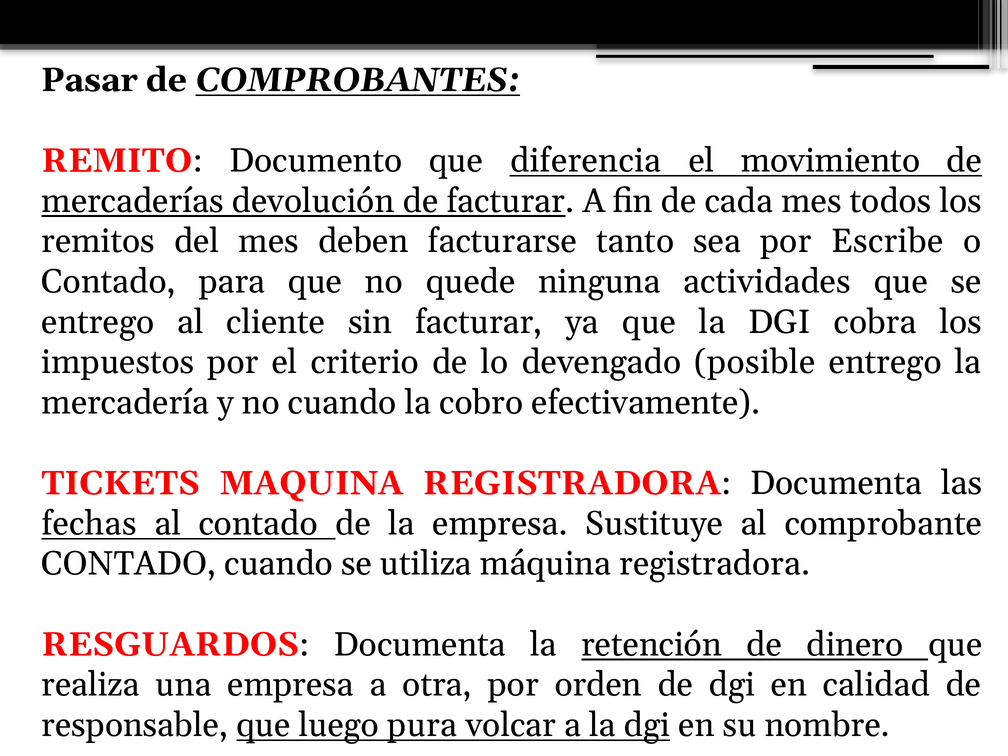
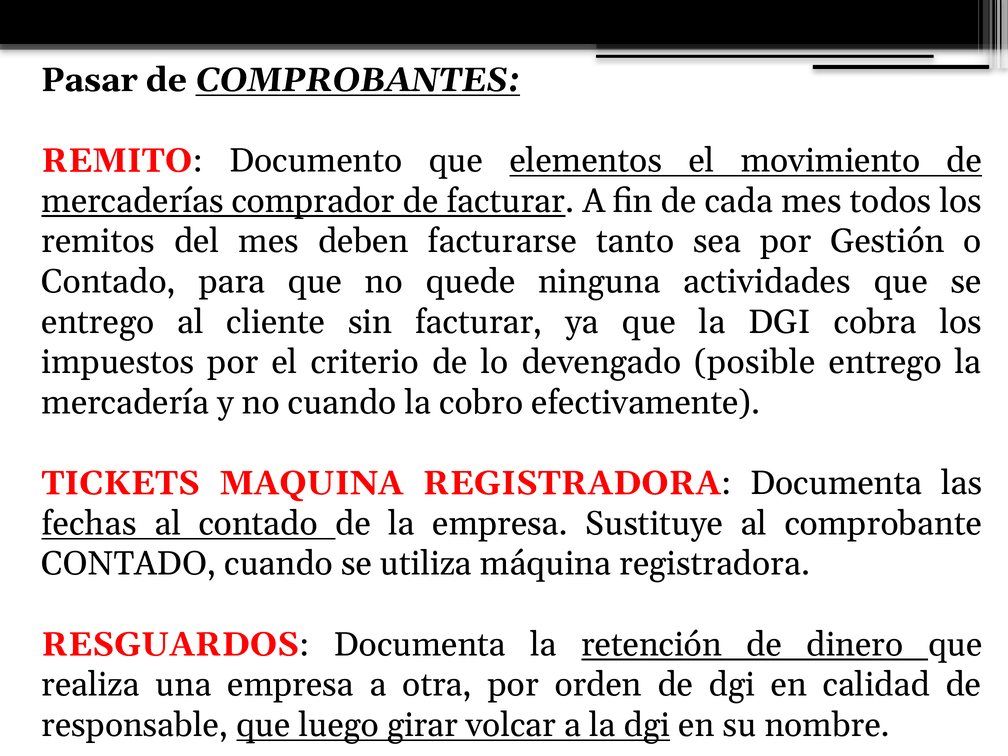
diferencia: diferencia -> elementos (586, 161)
devolución: devolución -> comprador (313, 201)
Escribe: Escribe -> Gestión (887, 241)
pura: pura -> girar (422, 725)
